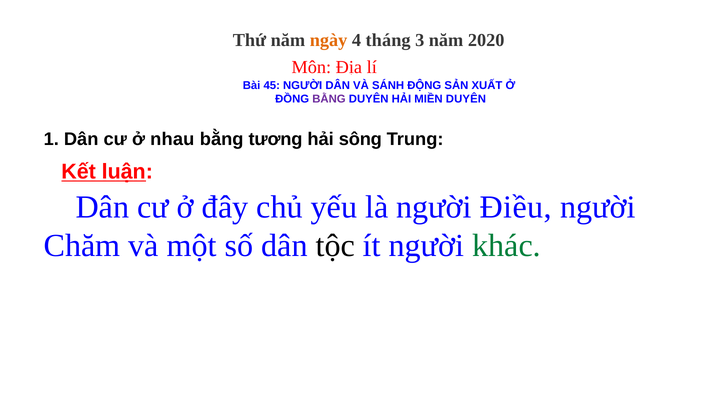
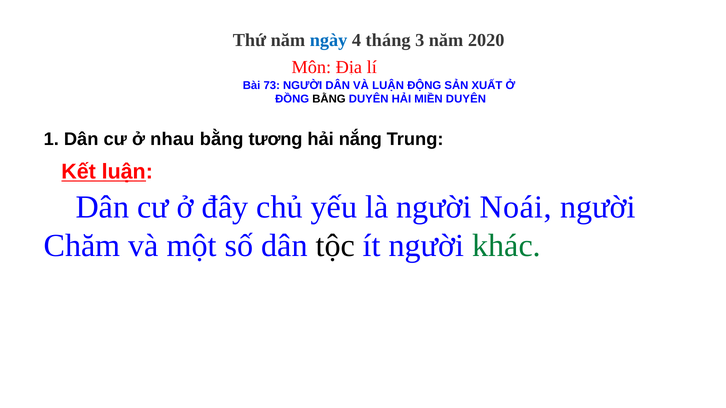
ngày colour: orange -> blue (329, 40)
45: 45 -> 73 (272, 85)
VÀ SÁNH: SÁNH -> LUẬN (388, 85)
BẰNG colour: purple -> black (329, 99)
sông: sông -> nắng (360, 139)
Điều: Điều -> Noái (516, 207)
